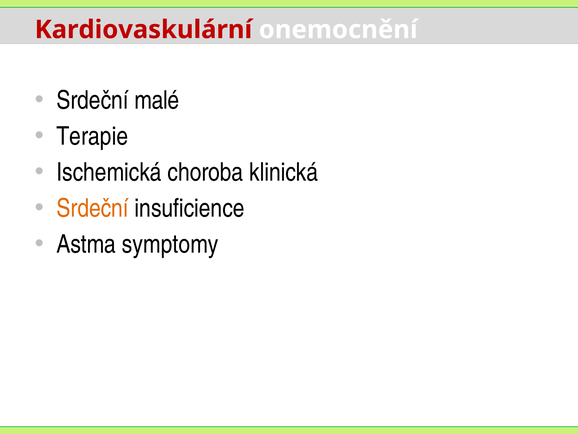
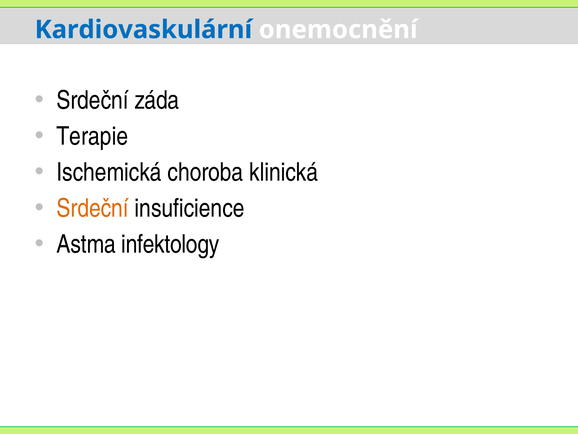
Kardiovaskulární colour: red -> blue (143, 30)
malé: malé -> záda (157, 100)
symptomy: symptomy -> infektology (170, 244)
